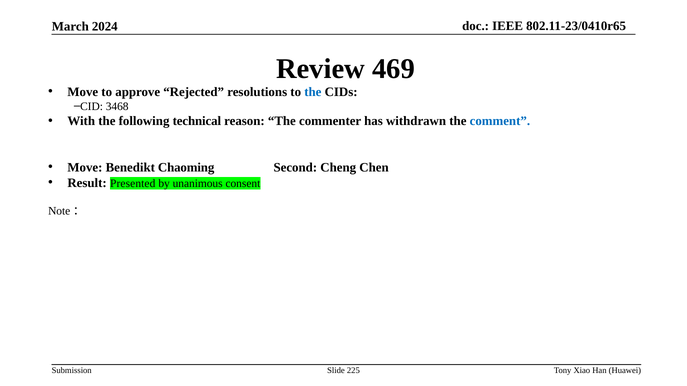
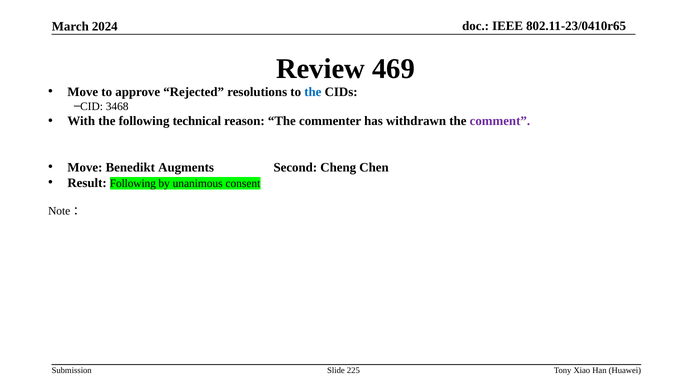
comment colour: blue -> purple (500, 121)
Chaoming: Chaoming -> Augments (186, 168)
Result Presented: Presented -> Following (133, 183)
